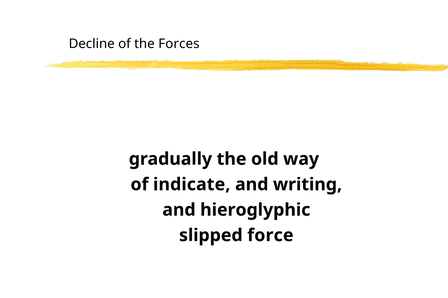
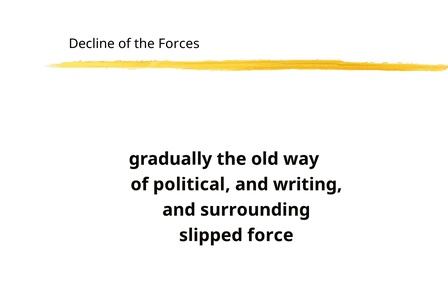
indicate: indicate -> political (192, 185)
hieroglyphic: hieroglyphic -> surrounding (255, 210)
